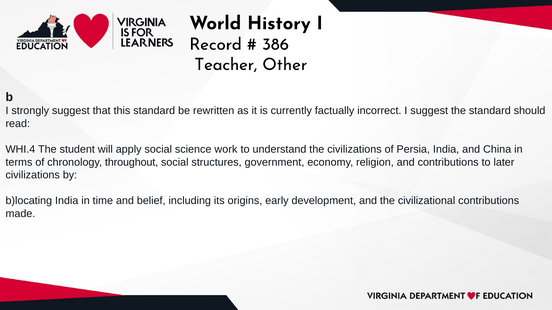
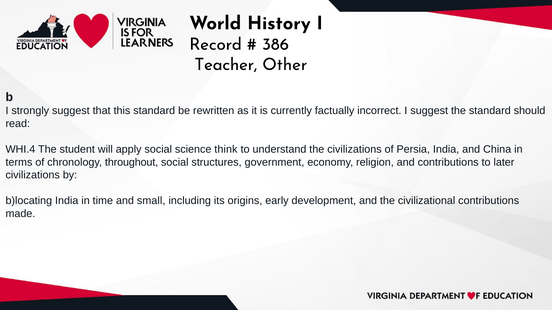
work: work -> think (226, 150)
belief: belief -> small (151, 201)
